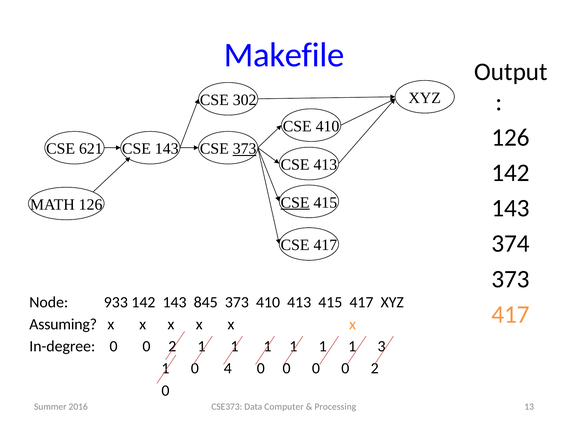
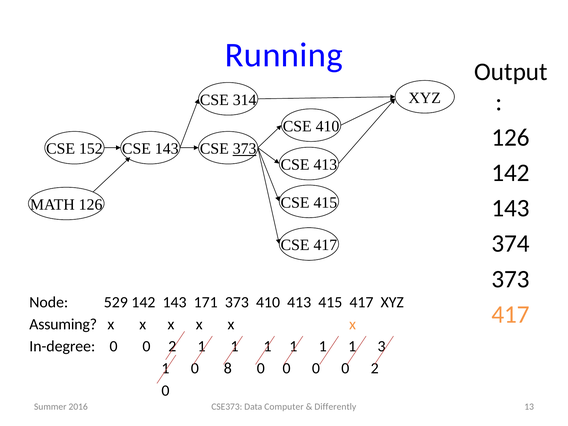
Makefile: Makefile -> Running (284, 55)
302: 302 -> 314 (245, 100)
621: 621 -> 152 (91, 149)
CSE underline: present -> none (295, 202)
933: 933 -> 529 (116, 302)
845: 845 -> 171 (206, 302)
4: 4 -> 8 (228, 368)
Processing: Processing -> Differently (335, 407)
